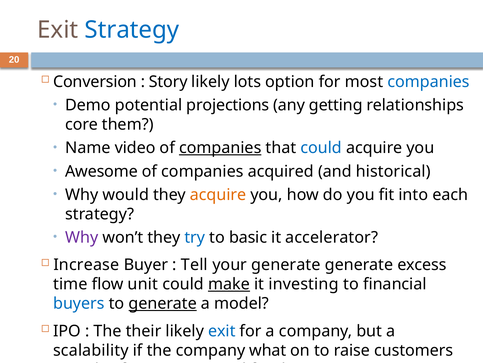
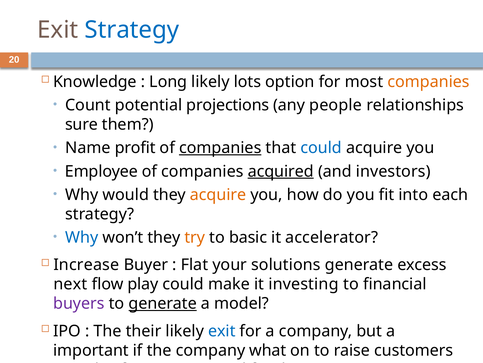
Conversion: Conversion -> Knowledge (95, 82)
Story: Story -> Long (168, 82)
companies colour: blue -> orange (429, 82)
Demo: Demo -> Count (88, 105)
getting: getting -> people (336, 105)
core: core -> sure (82, 124)
video: video -> profit (135, 148)
Awesome: Awesome -> Employee (101, 171)
acquired underline: none -> present (281, 171)
historical: historical -> investors (393, 171)
Why colour: purple -> blue (82, 237)
try colour: blue -> orange (195, 237)
Tell: Tell -> Flat (194, 264)
your generate: generate -> solutions (286, 264)
time: time -> next (70, 284)
unit: unit -> play (143, 284)
make underline: present -> none (229, 284)
buyers colour: blue -> purple (79, 303)
scalability: scalability -> important (91, 350)
